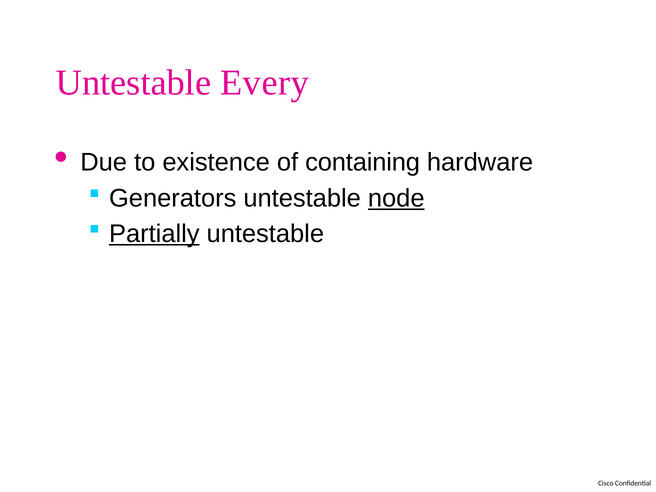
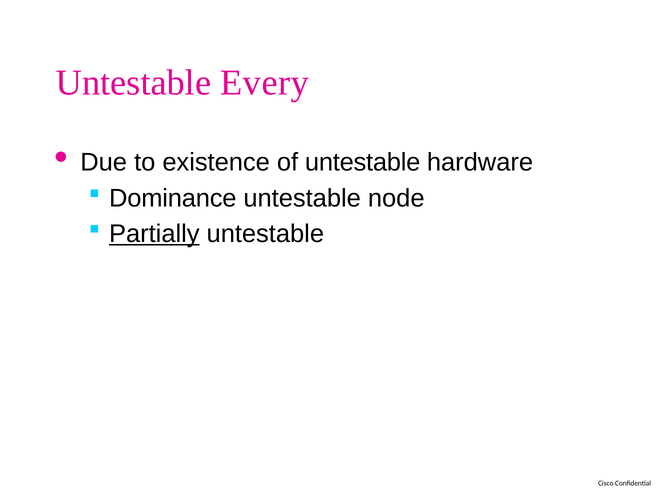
of containing: containing -> untestable (363, 163)
Generators: Generators -> Dominance (173, 198)
node underline: present -> none (396, 198)
